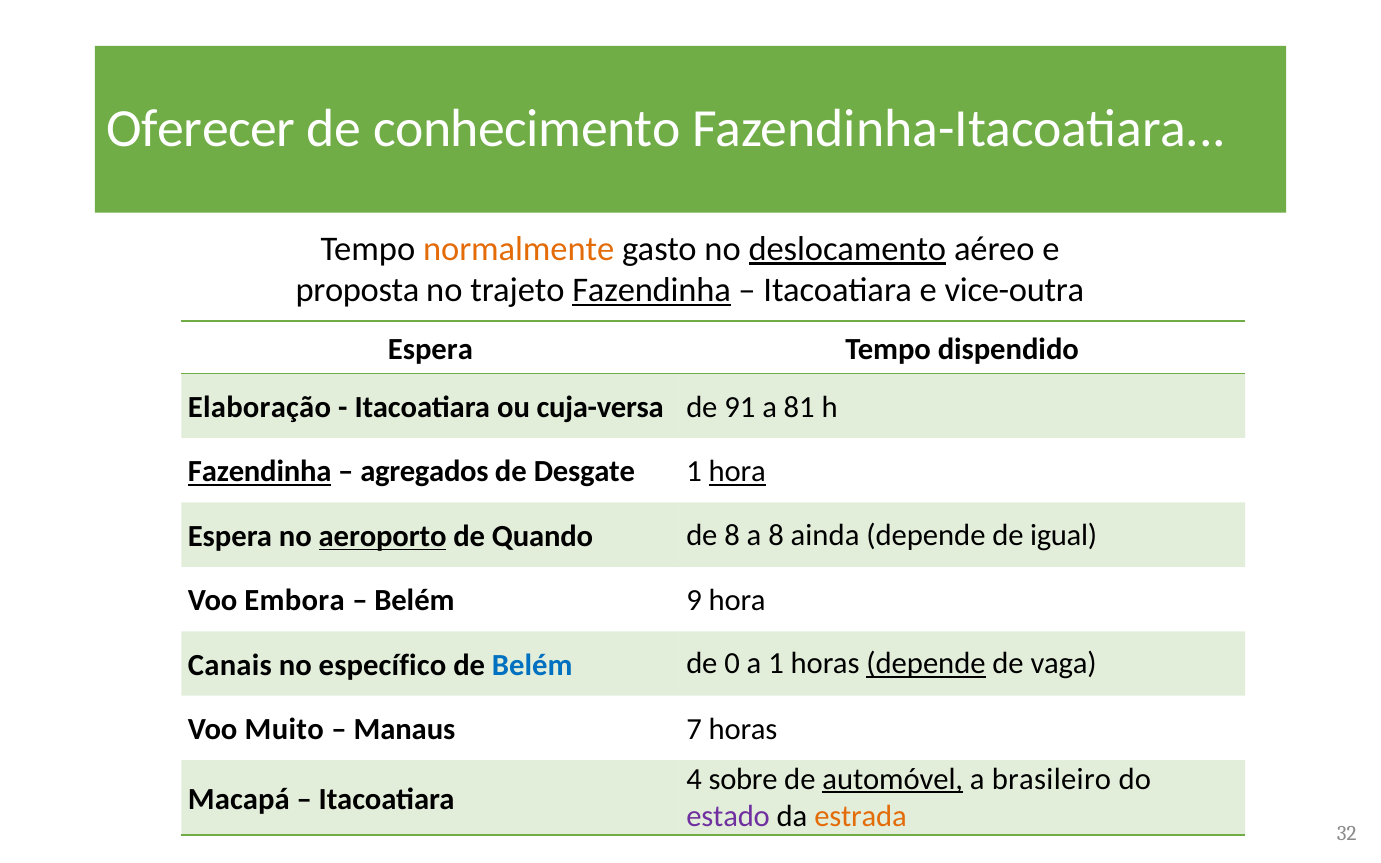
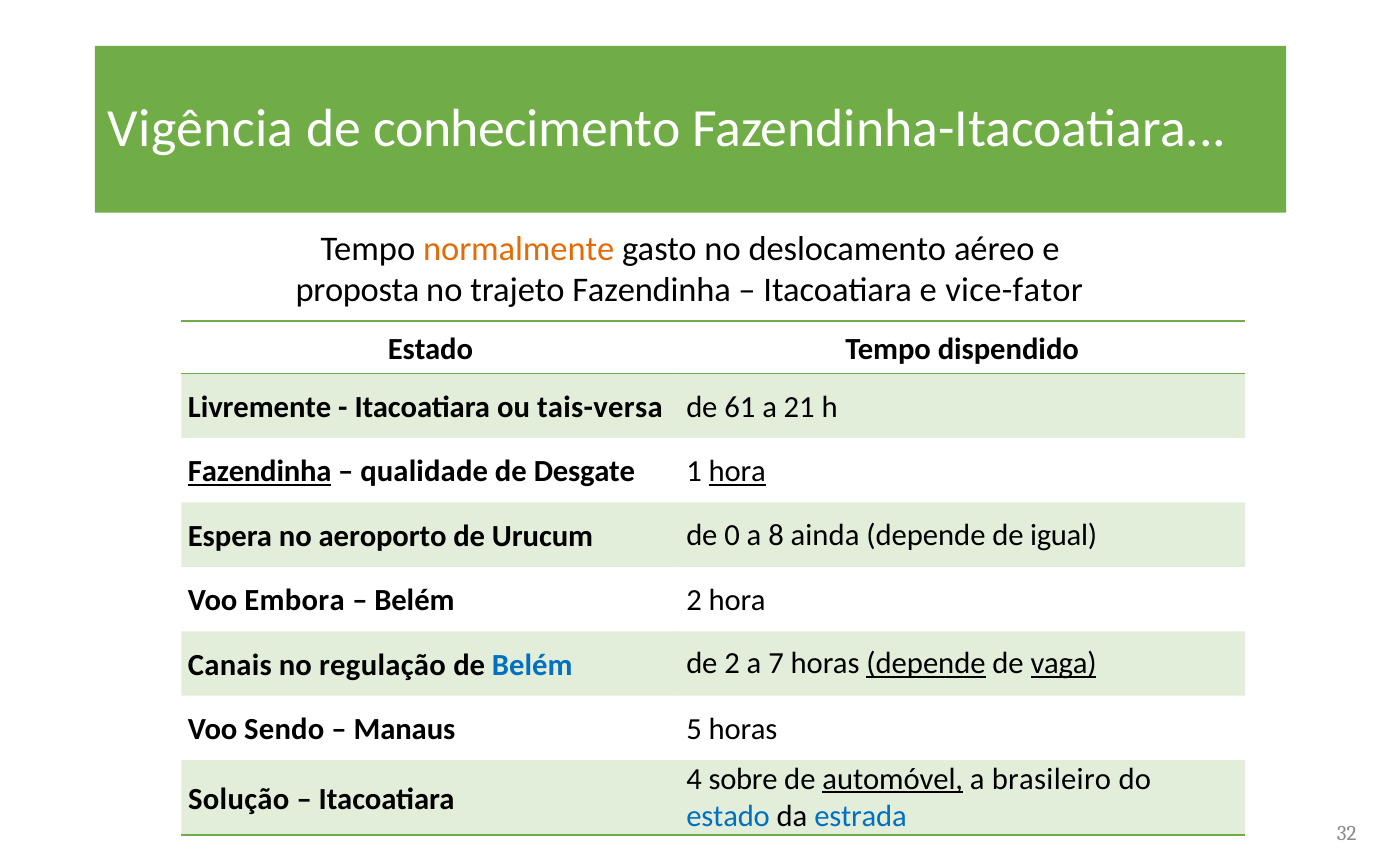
Oferecer: Oferecer -> Vigência (201, 129)
deslocamento underline: present -> none (847, 249)
Fazendinha underline: present -> none (652, 290)
vice-outra: vice-outra -> vice-fator (1014, 290)
Espera: Espera -> Estado (430, 349)
Elaboração: Elaboração -> Livremente (260, 407)
cuja-versa: cuja-versa -> tais-versa (600, 407)
91: 91 -> 61 (740, 407)
81: 81 -> 21 (799, 407)
agregados: agregados -> qualidade (424, 472)
aeroporto underline: present -> none (383, 536)
Quando: Quando -> Urucum (543, 536)
de 8: 8 -> 0 (732, 535)
Belém 9: 9 -> 2 (694, 601)
específico: específico -> regulação (382, 665)
de 0: 0 -> 2 (732, 664)
a 1: 1 -> 7 (776, 664)
vaga underline: none -> present (1064, 664)
Muito: Muito -> Sendo (284, 730)
7: 7 -> 5 (694, 730)
Macapá: Macapá -> Solução (239, 799)
estado colour: purple -> blue (728, 817)
estrada colour: orange -> blue (861, 817)
